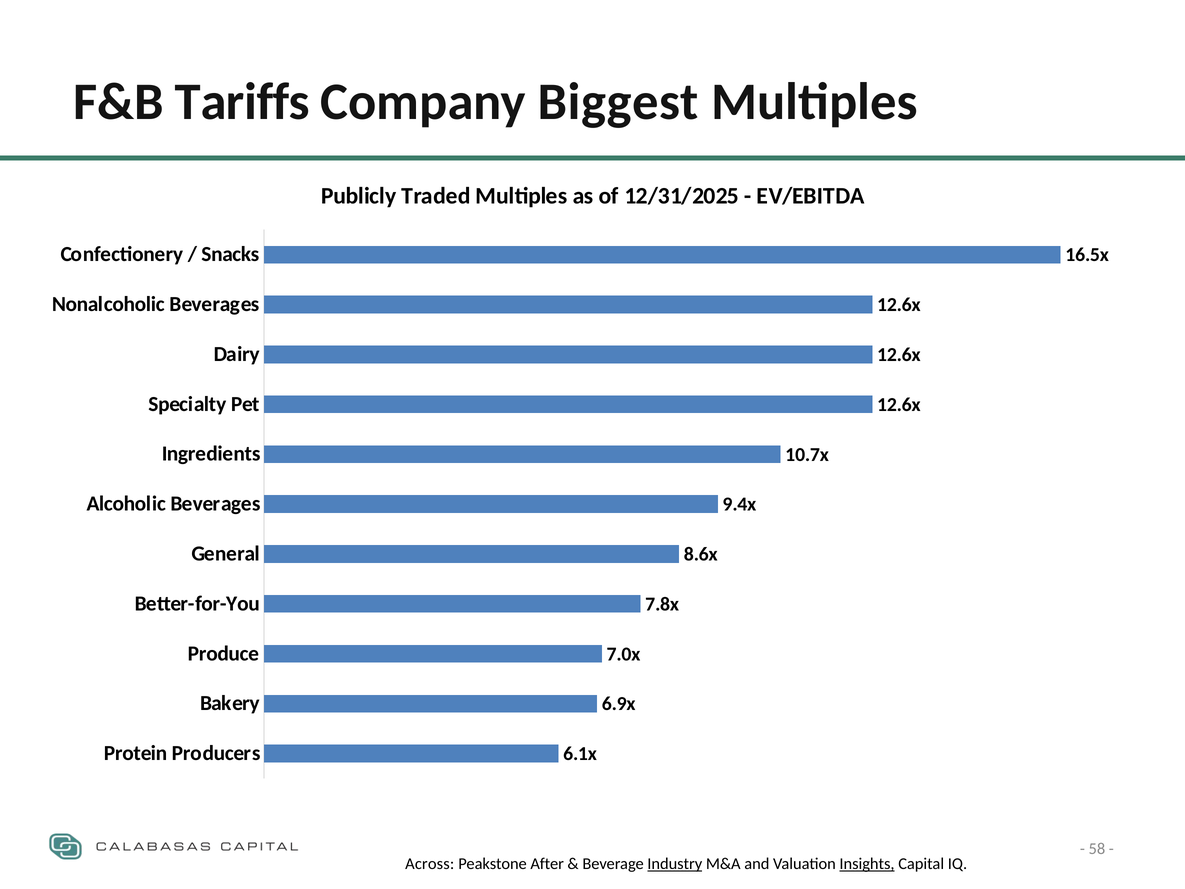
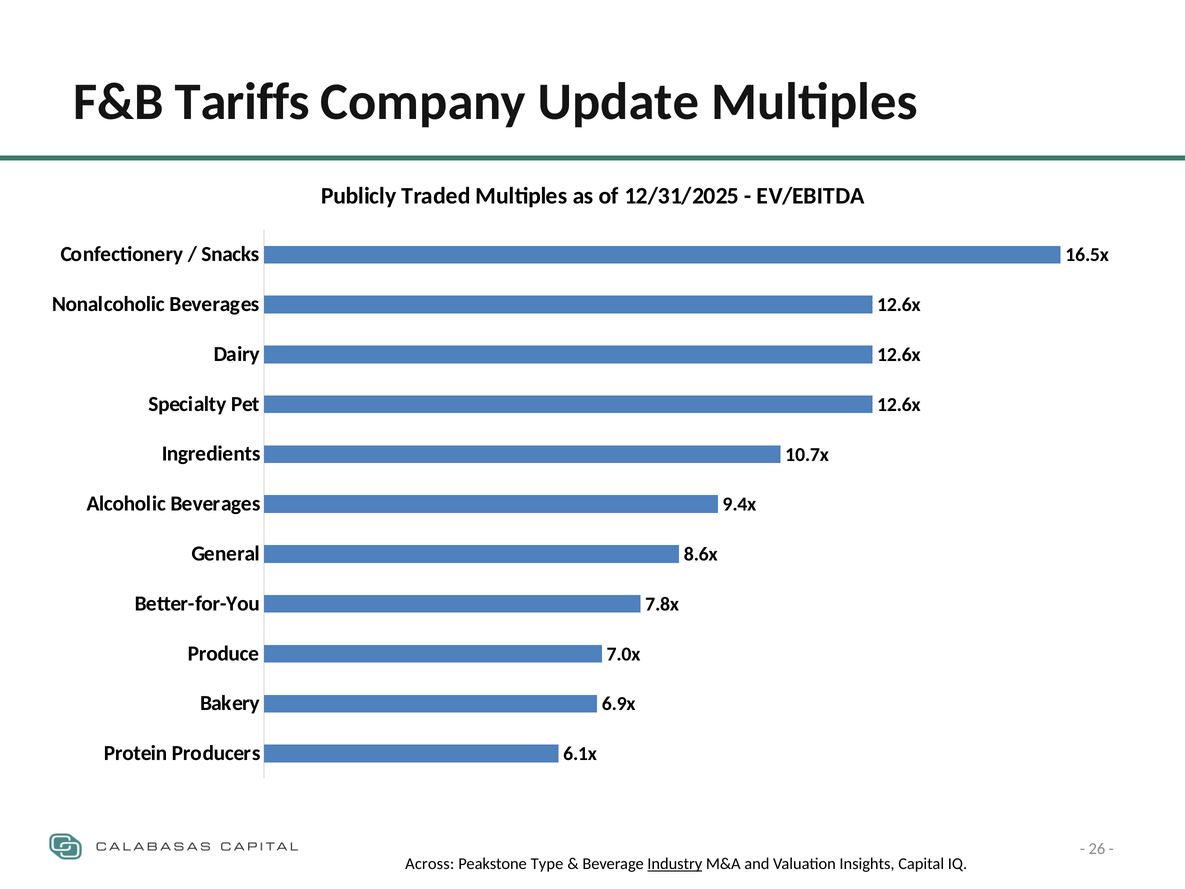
Biggest: Biggest -> Update (619, 102)
58: 58 -> 26 (1097, 848)
After: After -> Type (547, 863)
Insights underline: present -> none (867, 863)
